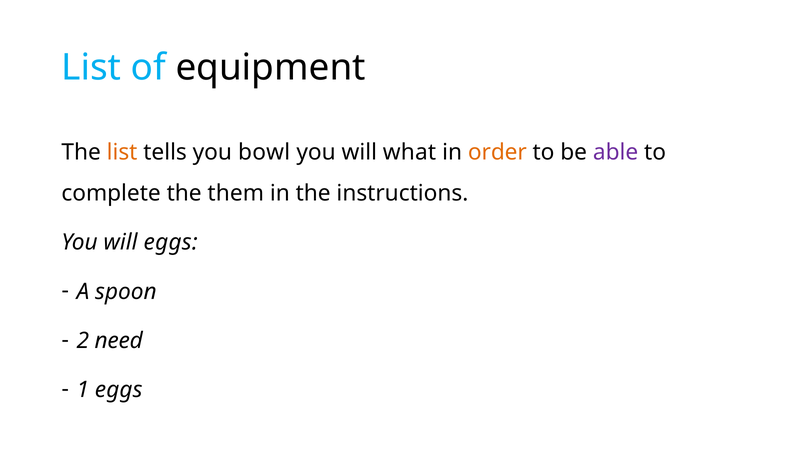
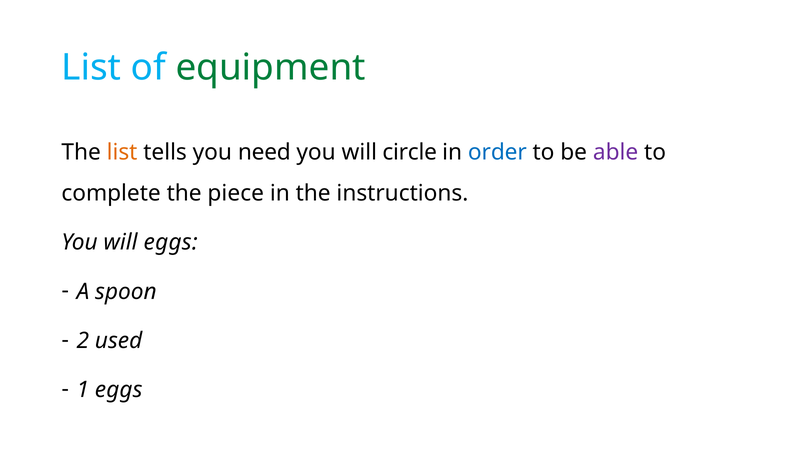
equipment colour: black -> green (271, 68)
bowl: bowl -> need (264, 153)
what: what -> circle (410, 153)
order colour: orange -> blue (497, 153)
them: them -> piece (236, 193)
need: need -> used (119, 341)
